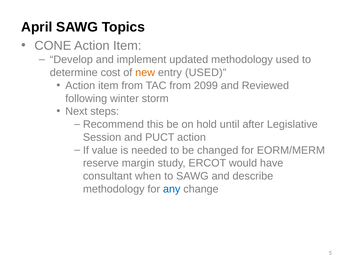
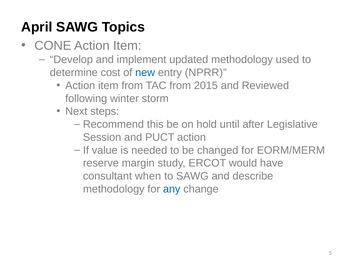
new colour: orange -> blue (145, 73)
entry USED: USED -> NPRR (206, 73)
2099: 2099 -> 2015 (206, 85)
